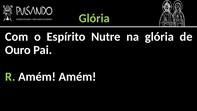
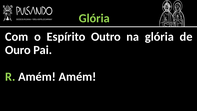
Nutre: Nutre -> Outro (106, 37)
